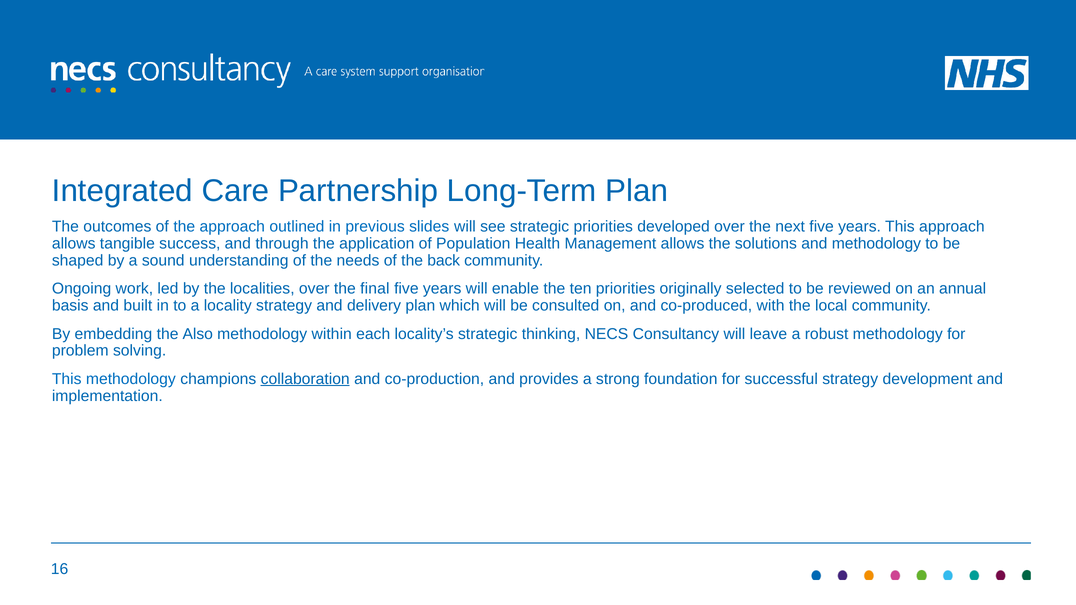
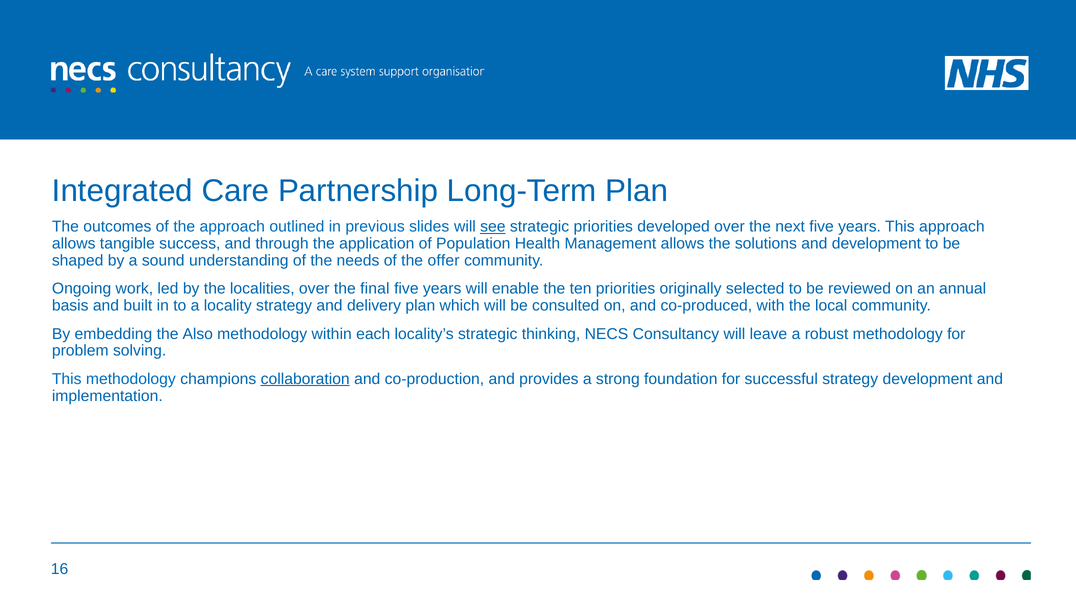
see underline: none -> present (493, 227)
and methodology: methodology -> development (876, 244)
back: back -> offer (444, 261)
